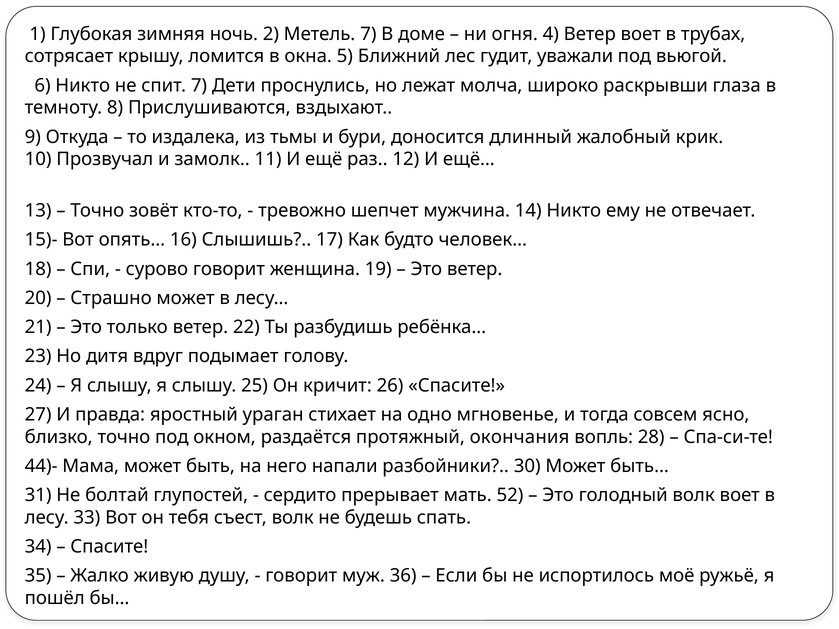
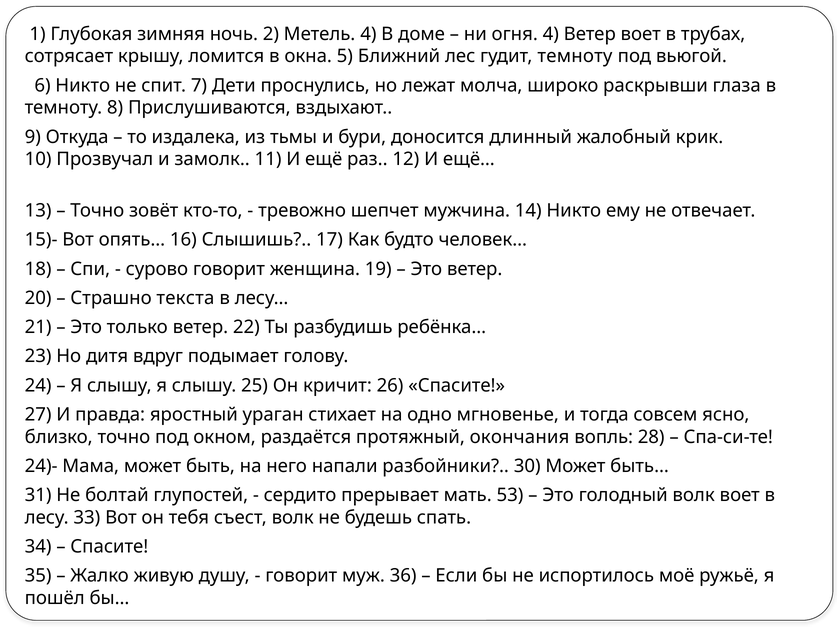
Метель 7: 7 -> 4 (368, 34)
гудит уважали: уважали -> темноту (575, 56)
Страшно может: может -> текста (185, 298)
44)-: 44)- -> 24)- (41, 466)
52: 52 -> 53 (510, 495)
